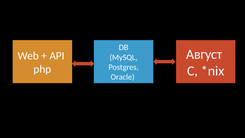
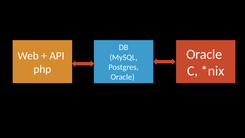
Август: Август -> Oracle (204, 54)
